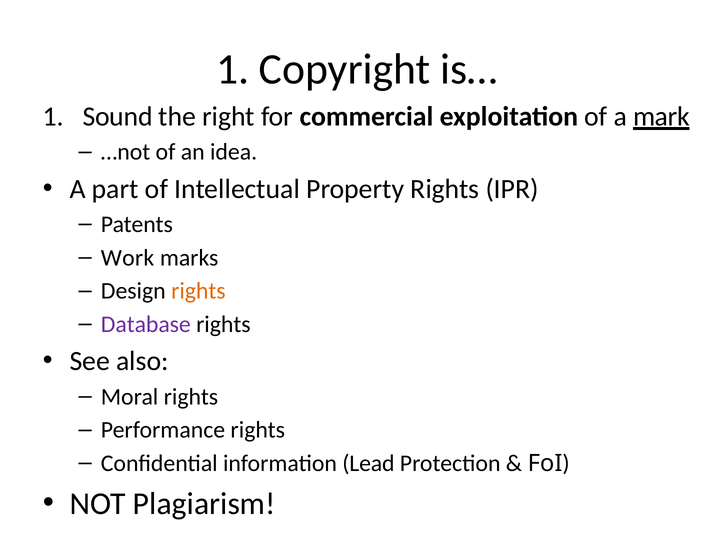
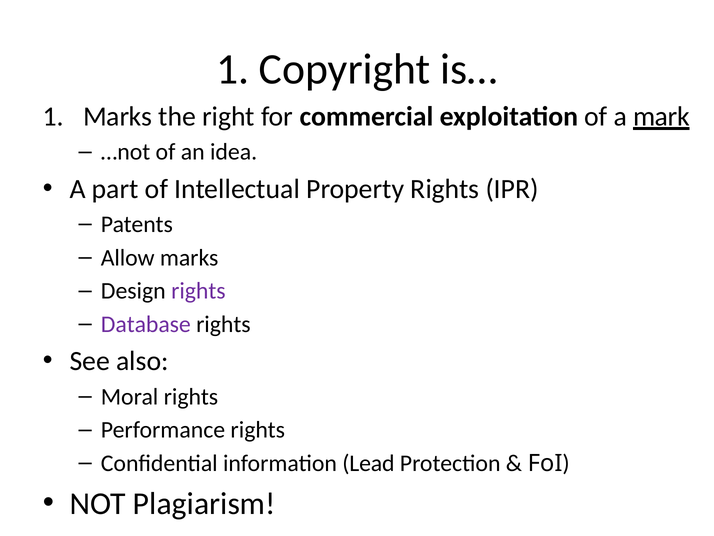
1 Sound: Sound -> Marks (118, 117)
Work: Work -> Allow (128, 257)
rights colour: orange -> purple (198, 291)
